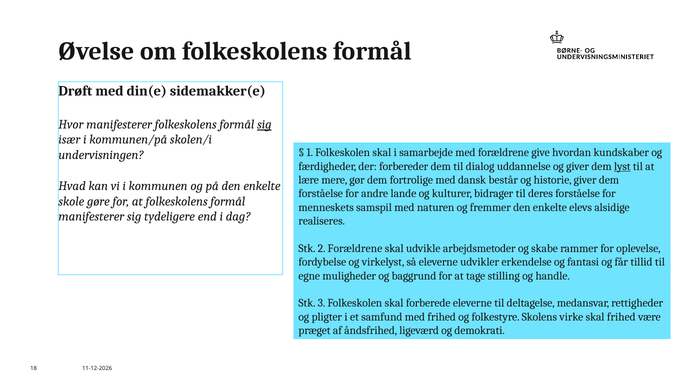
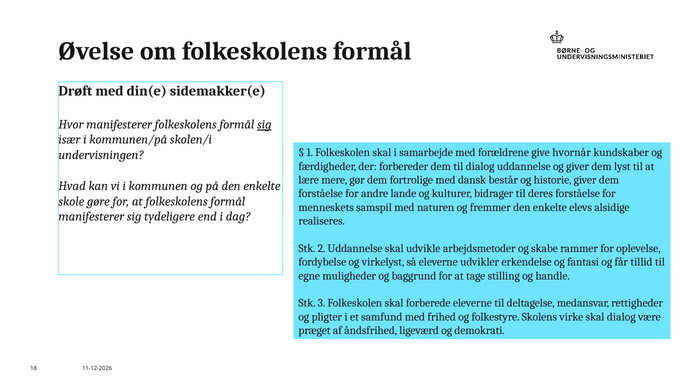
hvordan: hvordan -> hvornår (572, 153)
lyst underline: present -> none (622, 166)
2 Forældrene: Forældrene -> Uddannelse (355, 248)
skal frihed: frihed -> dialog (621, 317)
